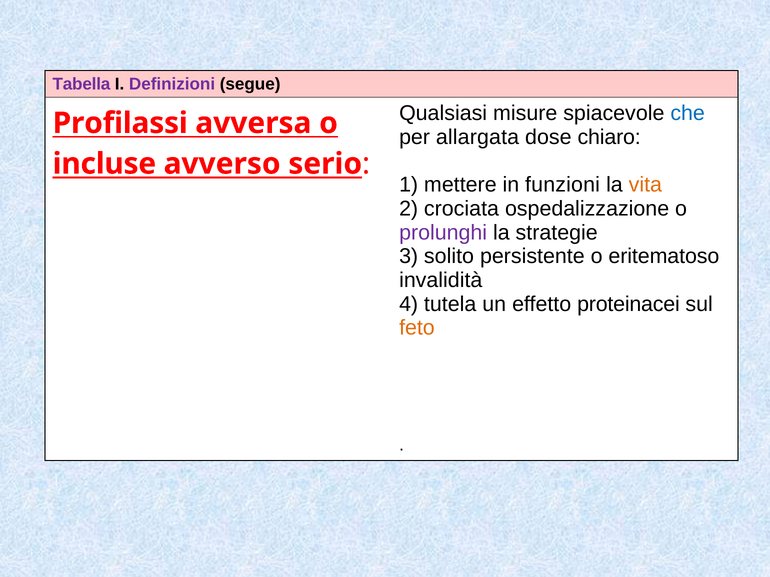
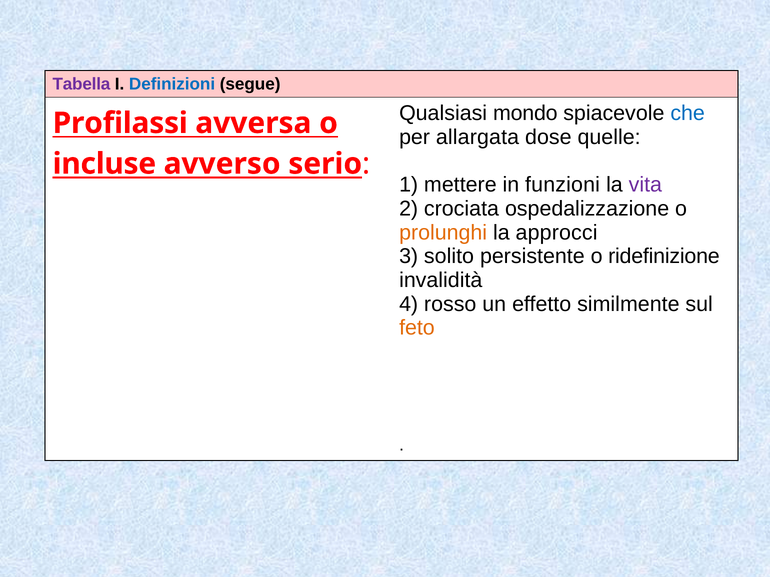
Definizioni colour: purple -> blue (172, 84)
misure: misure -> mondo (525, 113)
chiaro: chiaro -> quelle (609, 137)
vita colour: orange -> purple (645, 185)
prolunghi colour: purple -> orange (443, 233)
strategie: strategie -> approcci (557, 233)
eritematoso: eritematoso -> ridefinizione (664, 257)
tutela: tutela -> rosso (450, 304)
proteinacei: proteinacei -> similmente (628, 304)
